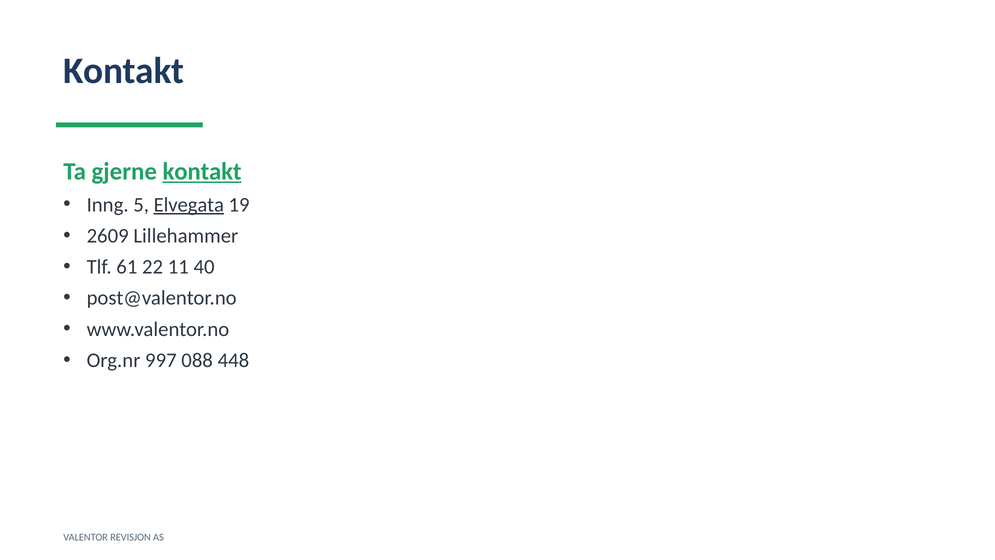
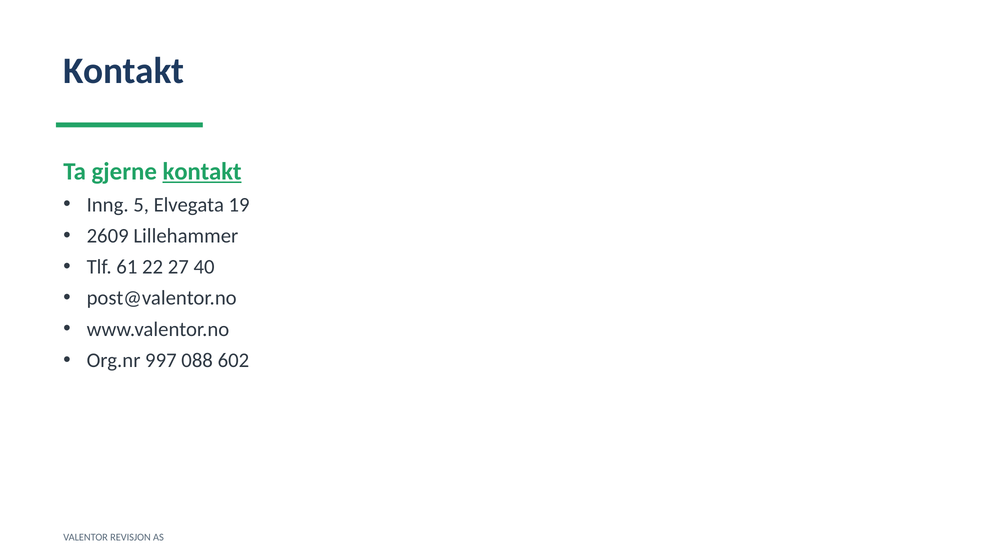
Elvegata underline: present -> none (189, 205)
11: 11 -> 27 (178, 267)
448: 448 -> 602 (233, 360)
